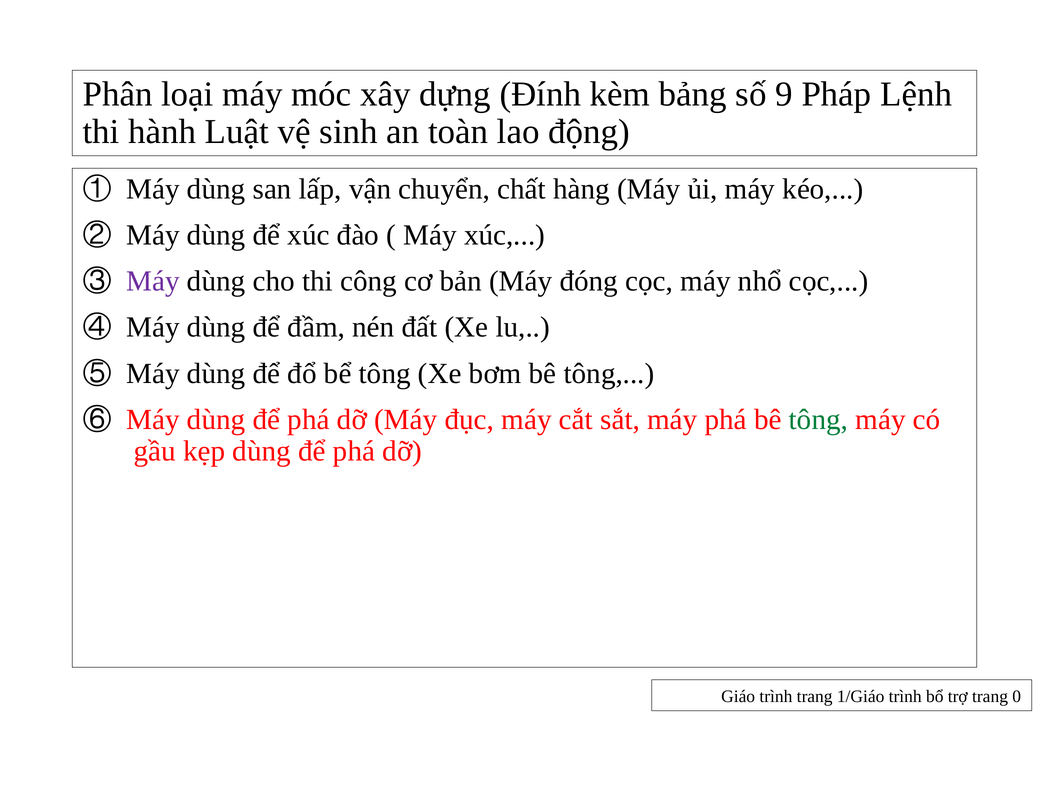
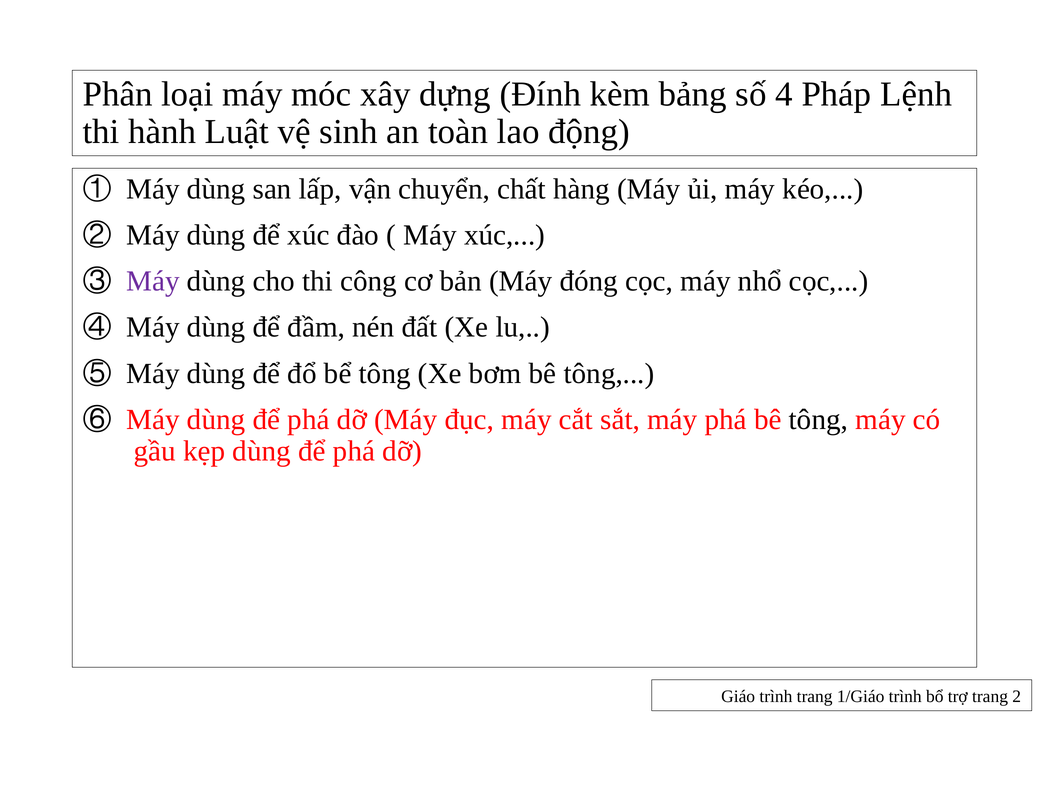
9: 9 -> 4 (784, 94)
tông colour: green -> black (818, 419)
0: 0 -> 2 (1017, 696)
